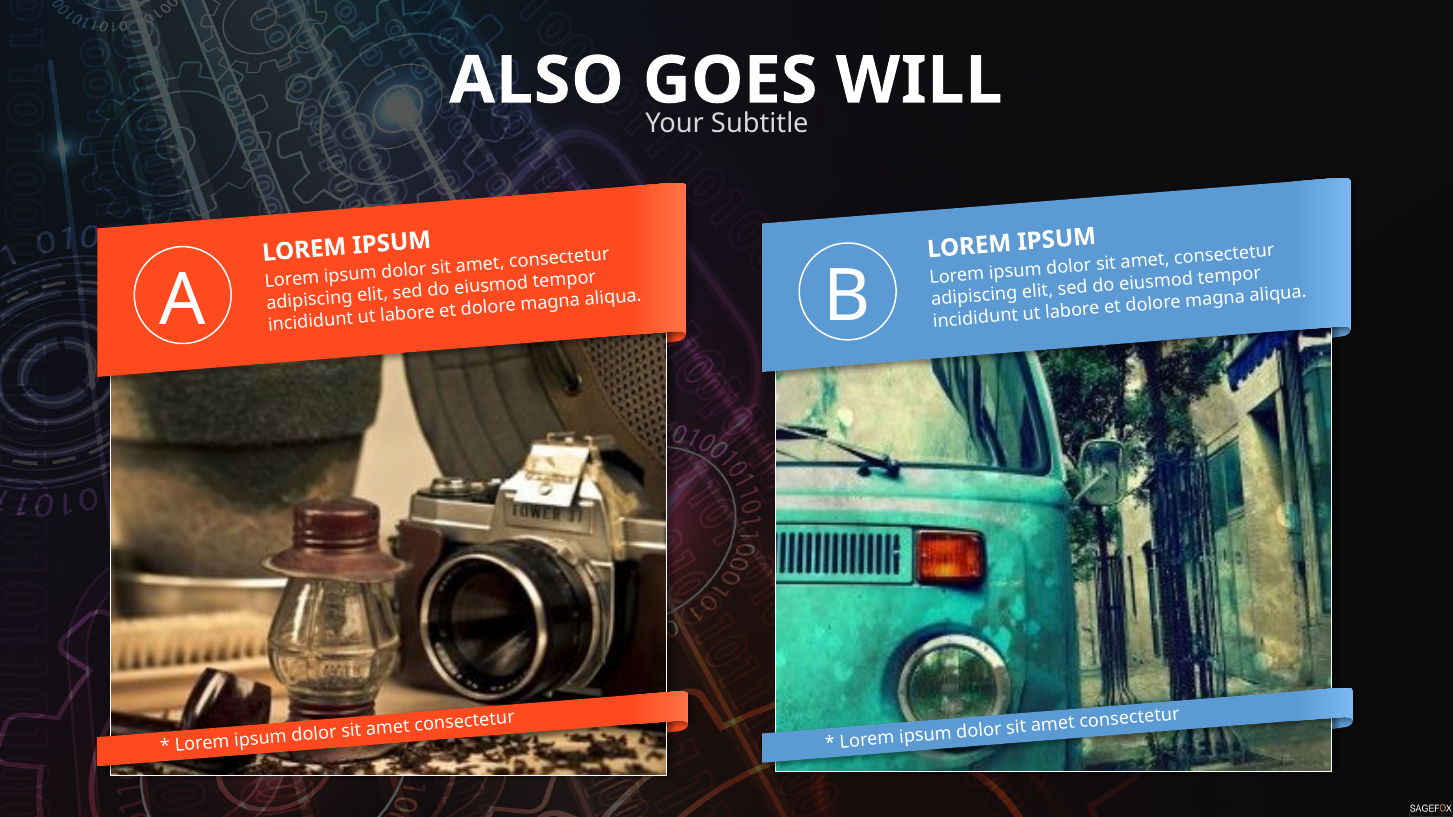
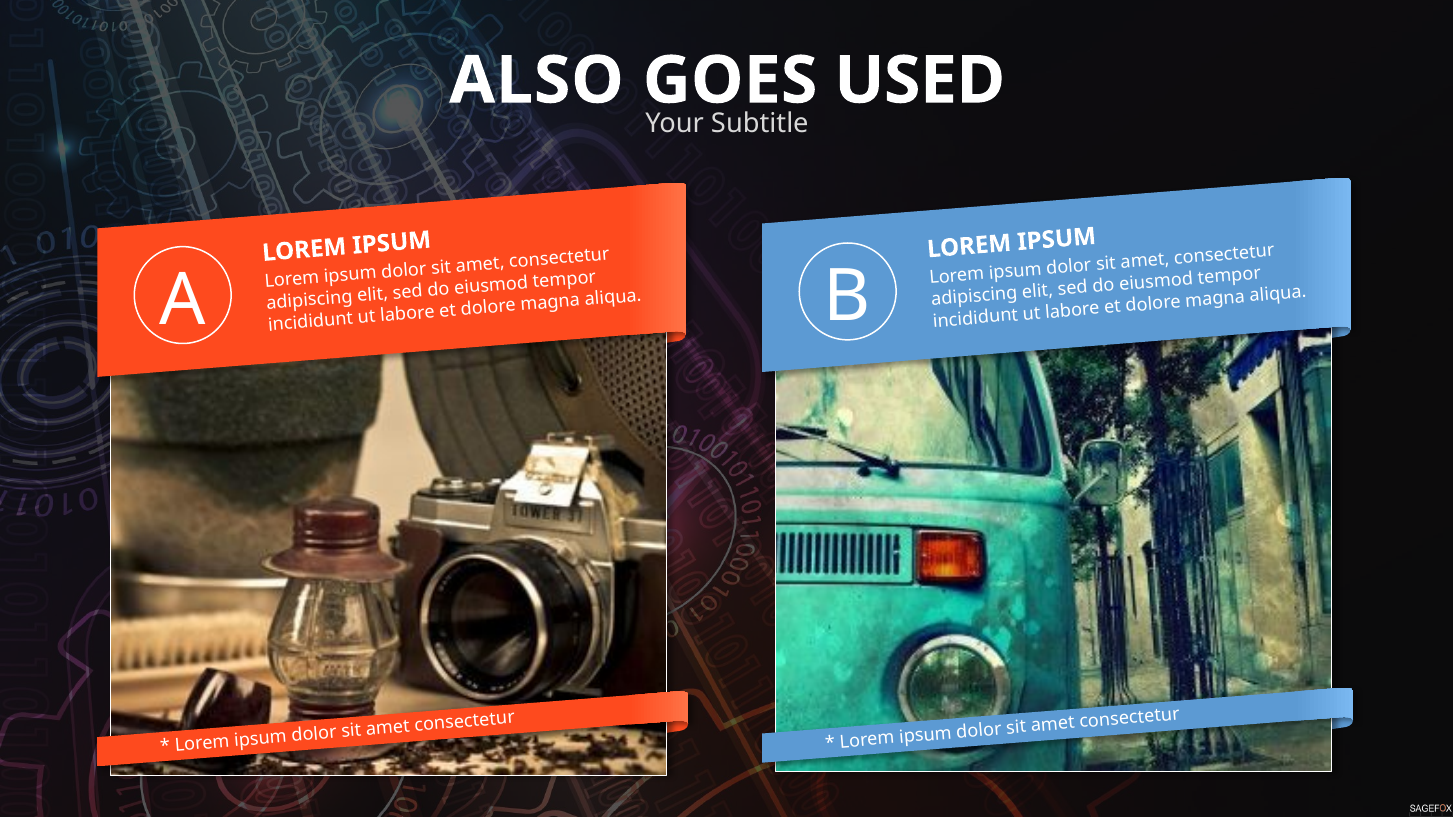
WILL: WILL -> USED (920, 81)
